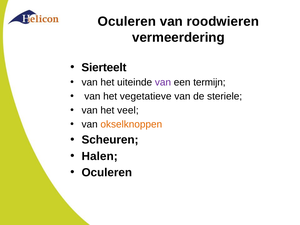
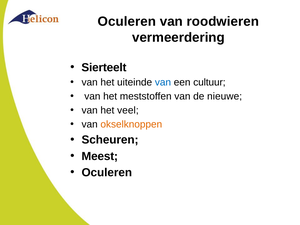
van colour: purple -> blue (163, 82)
termijn: termijn -> cultuur (209, 82)
vegetatieve: vegetatieve -> meststoffen (146, 96)
steriele: steriele -> nieuwe (225, 96)
Halen: Halen -> Meest (100, 156)
